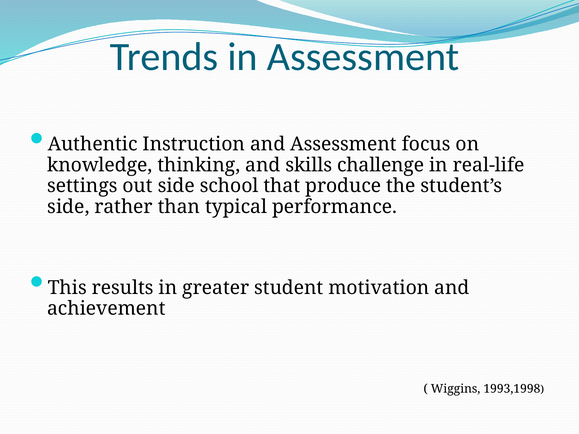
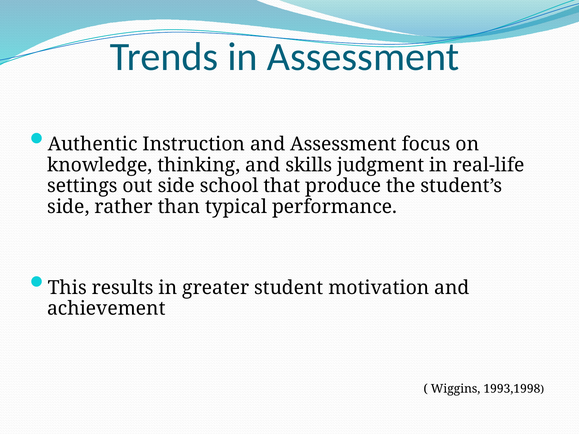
challenge: challenge -> judgment (381, 165)
